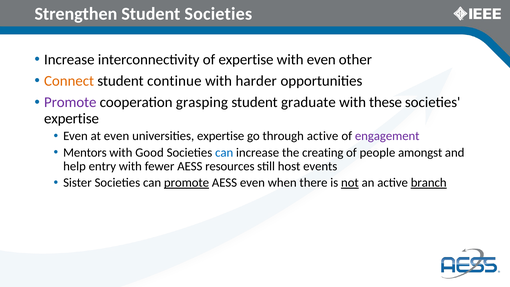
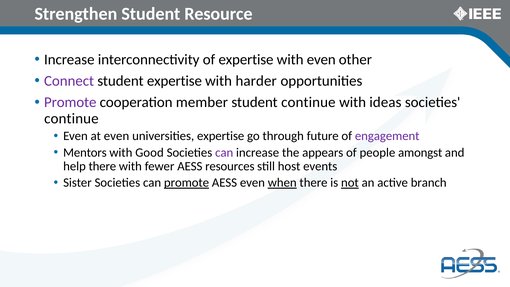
Student Societies: Societies -> Resource (218, 14)
Connect colour: orange -> purple (69, 81)
student continue: continue -> expertise (174, 81)
grasping: grasping -> member (202, 102)
student graduate: graduate -> continue (308, 102)
these: these -> ideas (385, 102)
expertise: expertise -> continue (71, 118)
through active: active -> future (323, 136)
can colour: blue -> purple (224, 152)
creating: creating -> appears (323, 152)
help entry: entry -> there (102, 166)
when underline: none -> present (282, 183)
branch underline: present -> none (429, 183)
